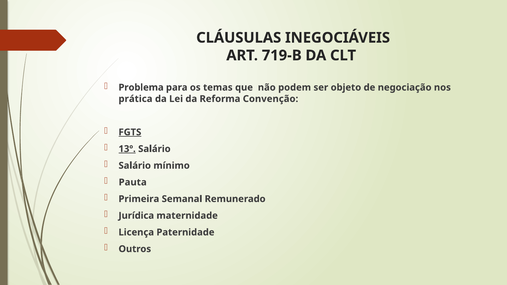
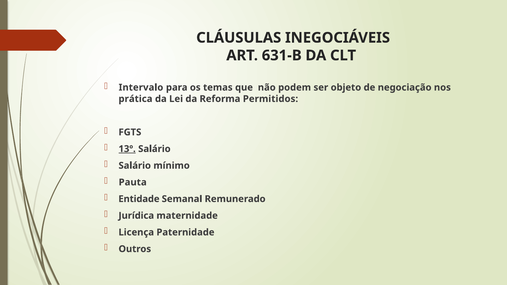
719-B: 719-B -> 631-B (282, 55)
Problema: Problema -> Intervalo (141, 87)
Convenção: Convenção -> Permitidos (271, 99)
FGTS underline: present -> none (130, 132)
Primeira: Primeira -> Entidade (139, 199)
